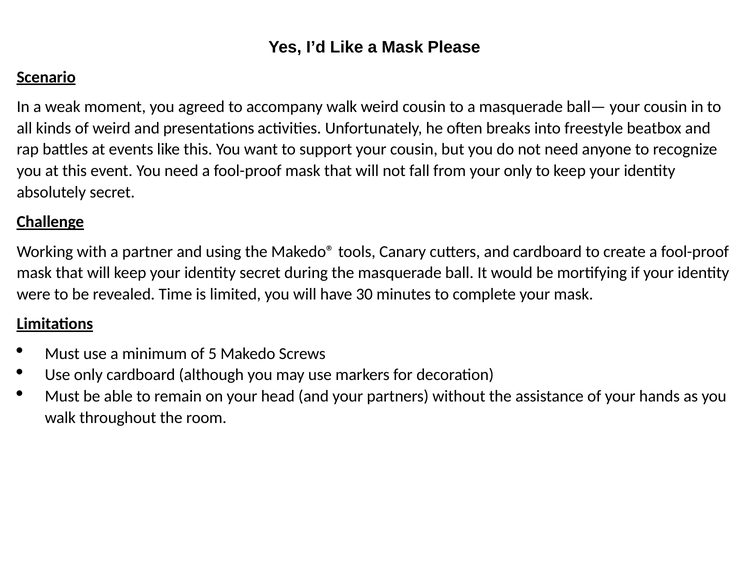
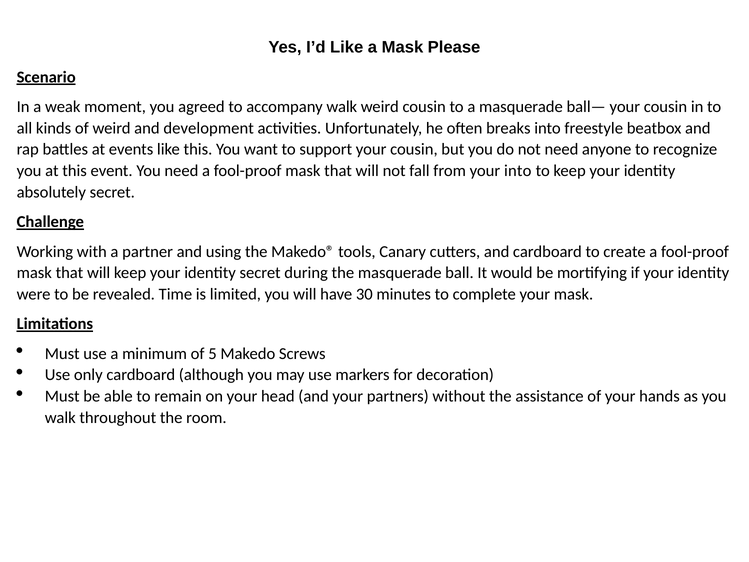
presentations: presentations -> development (209, 128)
your only: only -> into (518, 171)
